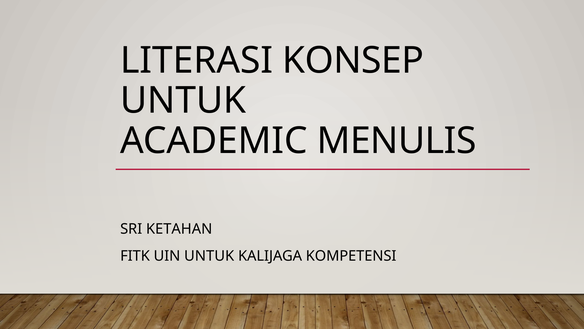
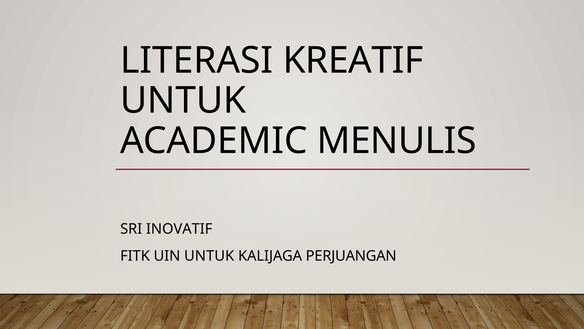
KONSEP: KONSEP -> KREATIF (353, 60)
KETAHAN: KETAHAN -> INOVATIF (179, 229)
KOMPETENSI: KOMPETENSI -> PERJUANGAN (351, 256)
